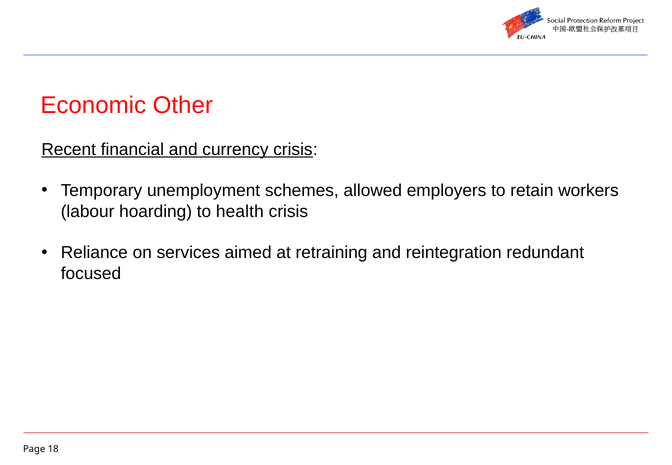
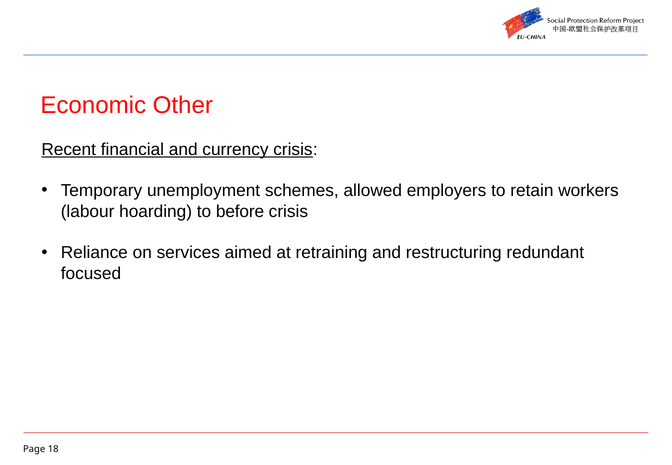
health: health -> before (240, 212)
reintegration: reintegration -> restructuring (454, 253)
